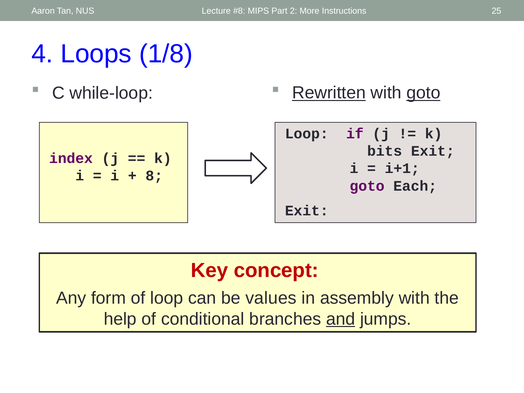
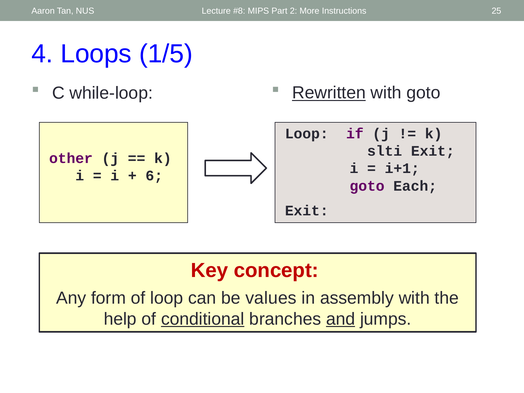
1/8: 1/8 -> 1/5 (166, 54)
goto underline: present -> none (423, 93)
bits: bits -> slti (385, 151)
index: index -> other (71, 158)
8: 8 -> 6 (154, 176)
conditional underline: none -> present (203, 319)
